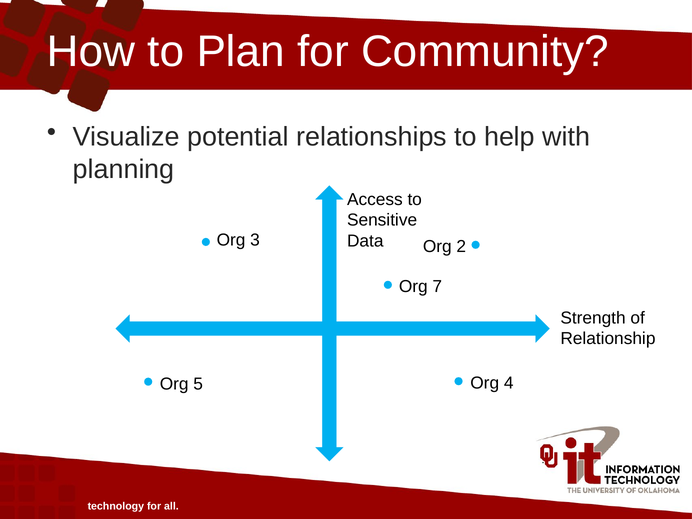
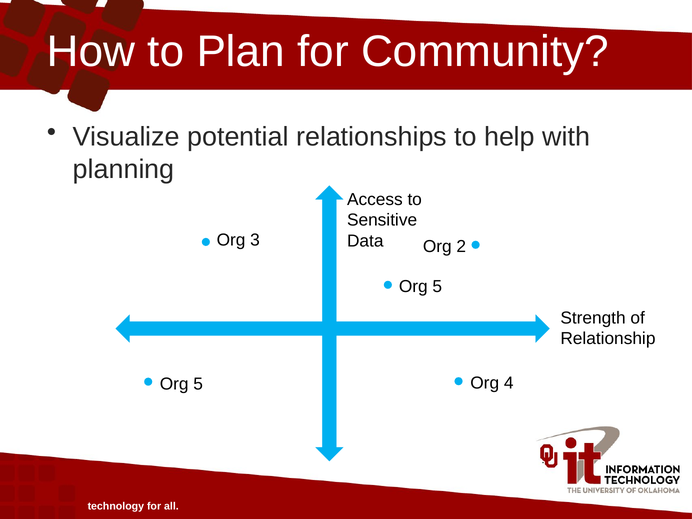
7: 7 -> 5 (437, 286)
